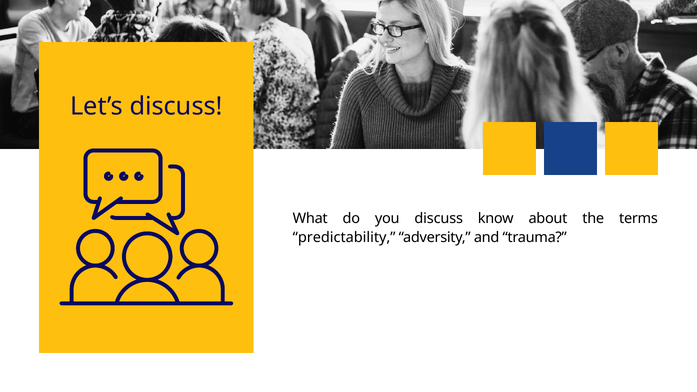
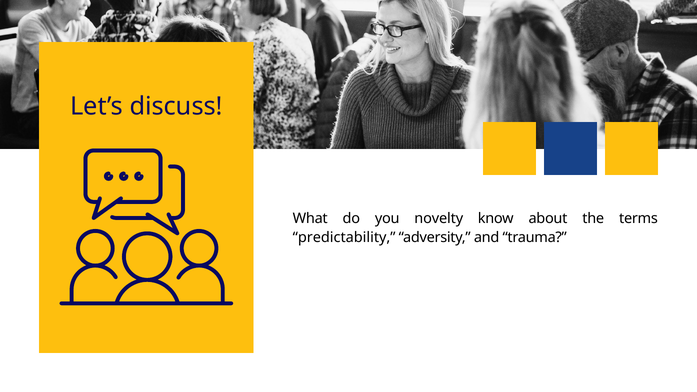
you discuss: discuss -> novelty (439, 218)
